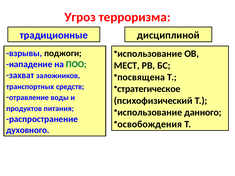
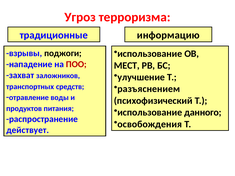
дисциплиной: дисциплиной -> информацию (168, 35)
ПОО colour: green -> red (76, 64)
посвящена: посвящена -> улучшение (141, 77)
стратегическое: стратегическое -> разъяснением (149, 89)
духовного: духовного -> действует (28, 130)
